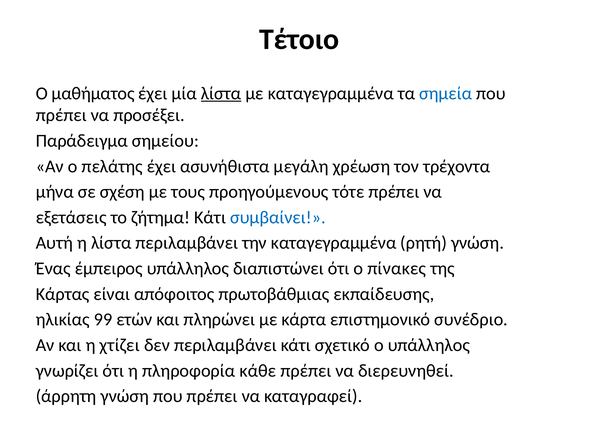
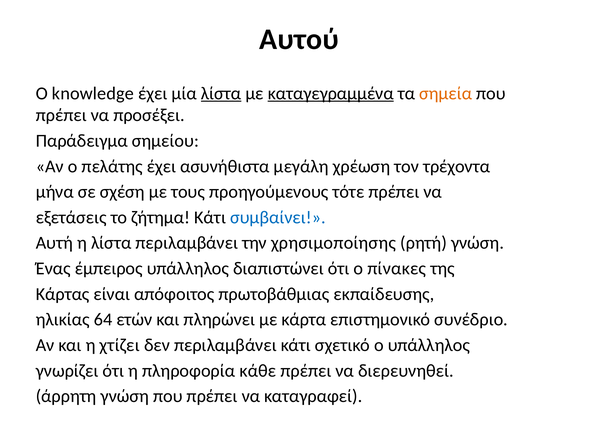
Τέτοιο: Τέτοιο -> Αυτού (299, 39)
µαθήματος: µαθήματος -> knowledge (93, 93)
καταγεγραμμένα underline: none -> present (331, 93)
σημεία colour: blue -> orange (446, 93)
την καταγεγραμμένα: καταγεγραμμένα -> χρησιμοποίησης (333, 243)
99: 99 -> 64 (103, 319)
